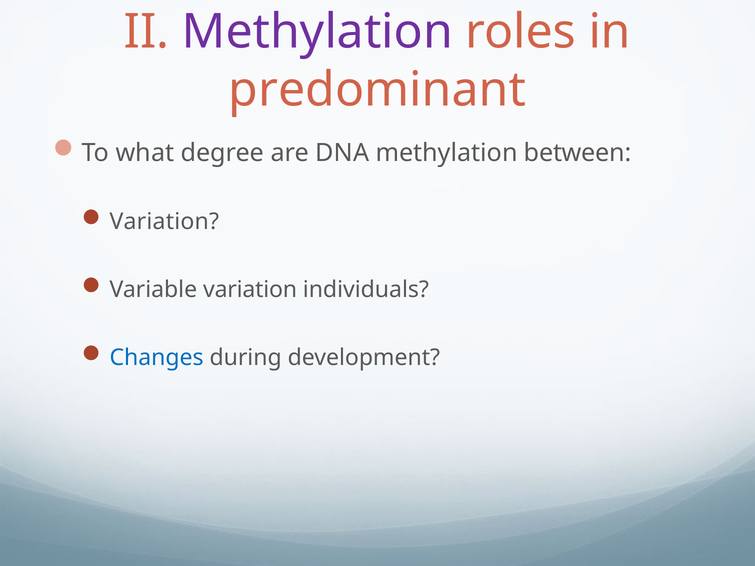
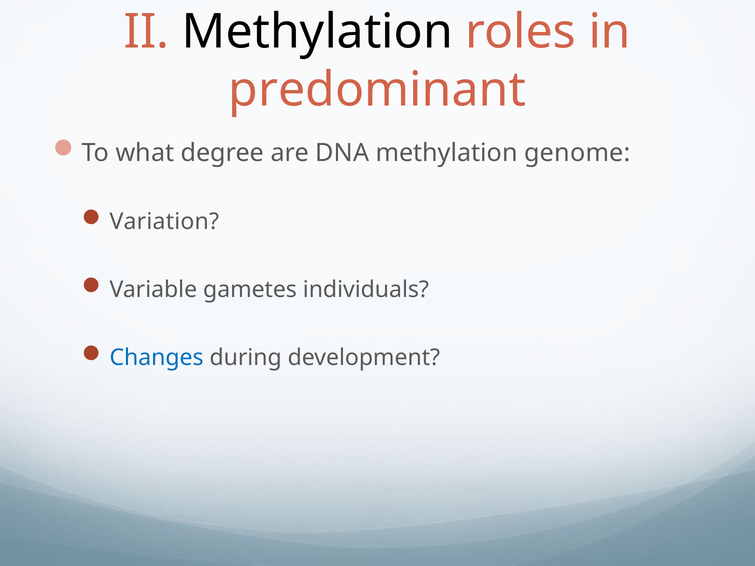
Methylation colour: purple -> black (317, 32)
between: between -> genome (577, 153)
Variable variation: variation -> gametes (250, 290)
